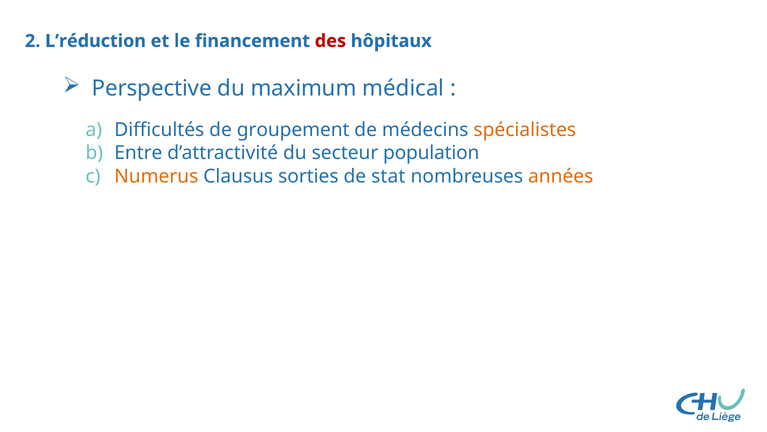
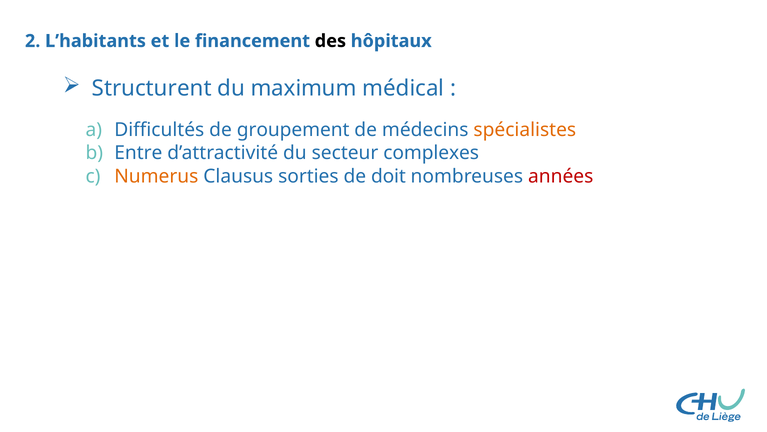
L’réduction: L’réduction -> L’habitants (96, 41)
des colour: red -> black (330, 41)
Perspective: Perspective -> Structurent (152, 88)
population: population -> complexes (431, 153)
stat: stat -> doit (388, 176)
années colour: orange -> red (561, 176)
